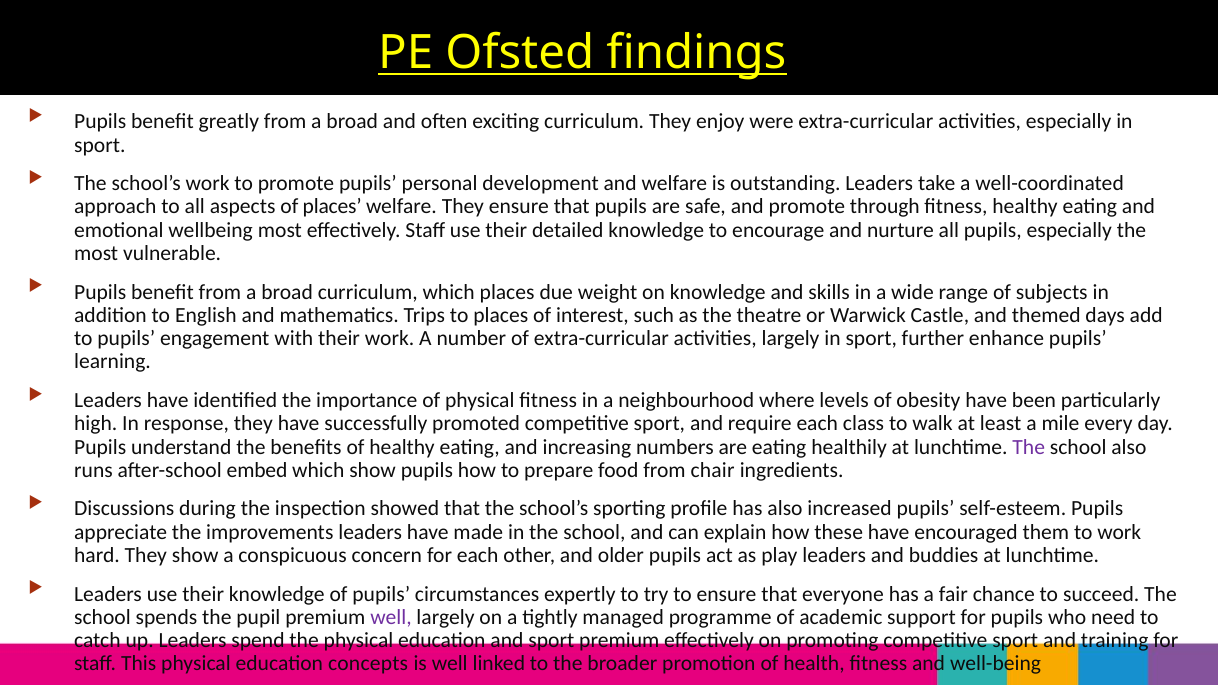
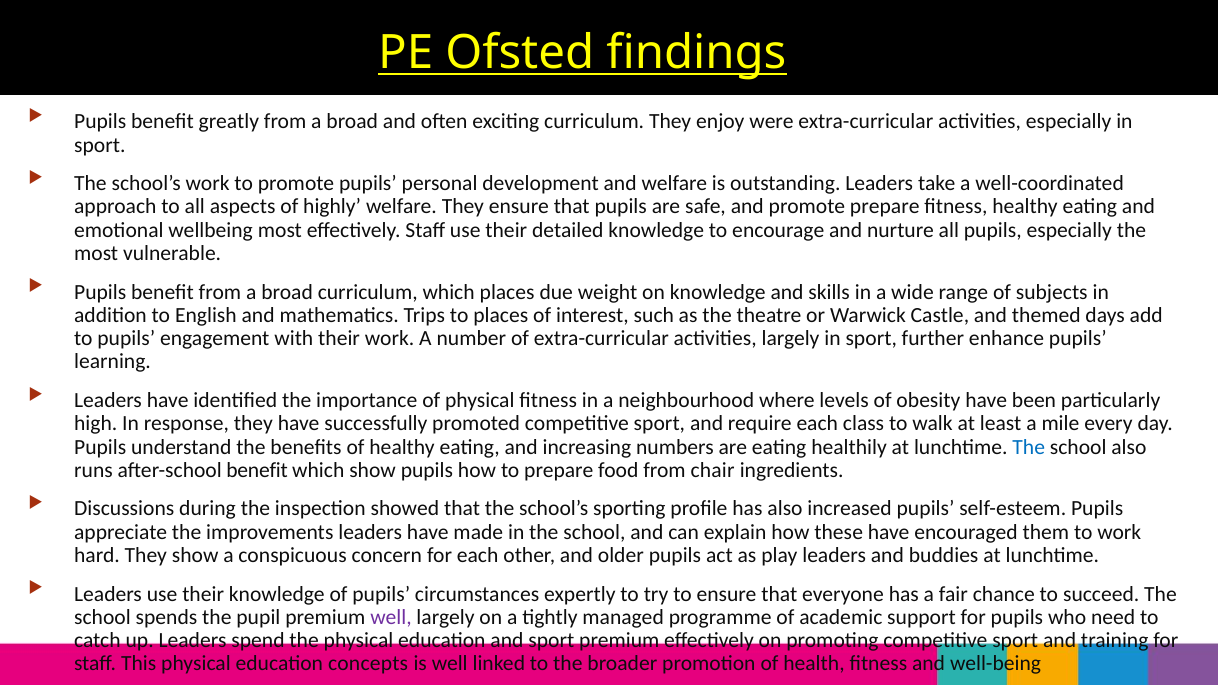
of places: places -> highly (332, 207)
promote through: through -> prepare (885, 207)
The colour: purple -> blue (1029, 447)
after-school embed: embed -> benefit (257, 470)
